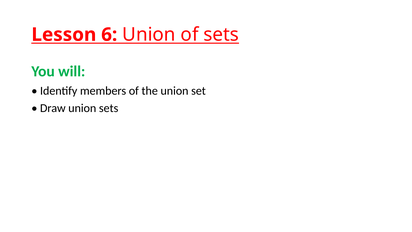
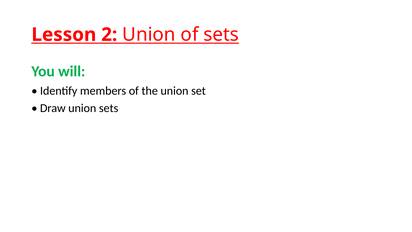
6: 6 -> 2 (109, 35)
